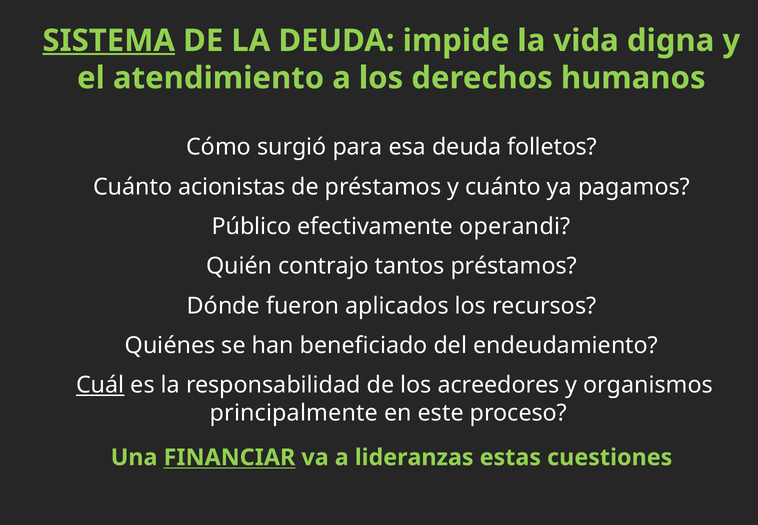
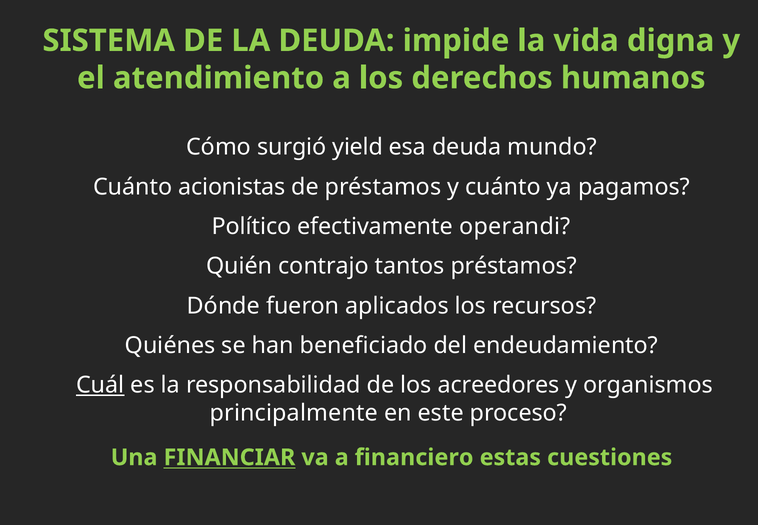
SISTEMA underline: present -> none (109, 41)
para: para -> yield (358, 147)
folletos: folletos -> mundo (552, 147)
Público: Público -> Político (252, 226)
lideranzas: lideranzas -> financiero (414, 457)
